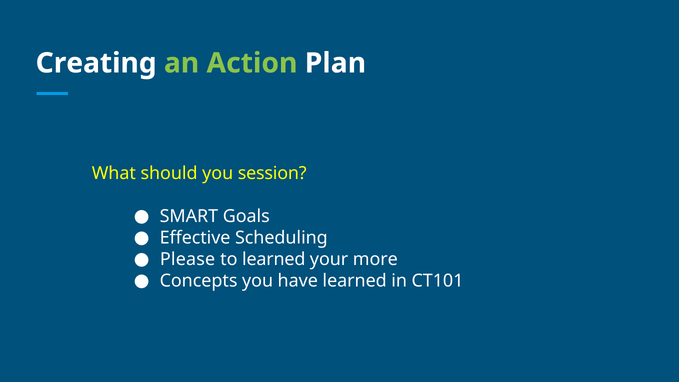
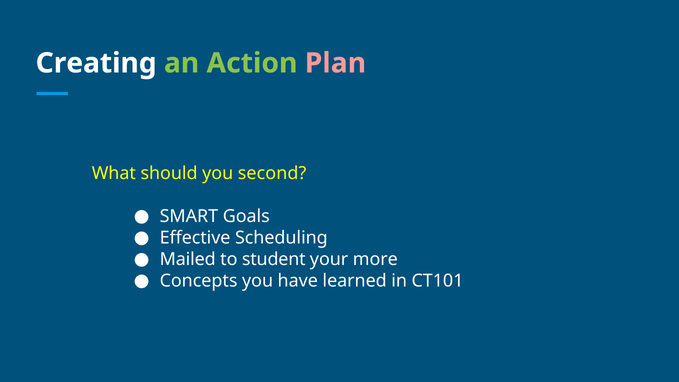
Plan colour: white -> pink (335, 63)
session: session -> second (272, 173)
Please: Please -> Mailed (188, 259)
to learned: learned -> student (274, 259)
